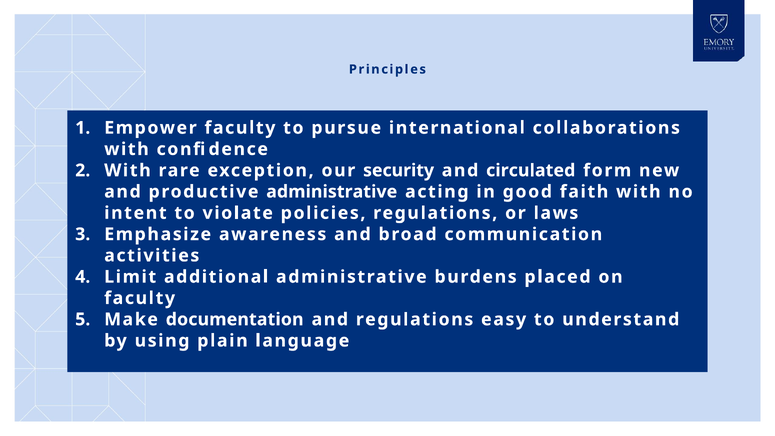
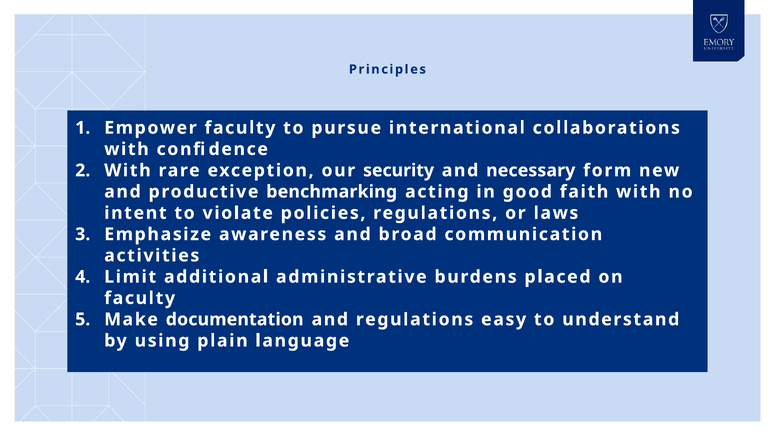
circulated: circulated -> necessary (531, 170)
productive administrative: administrative -> benchmarking (332, 192)
